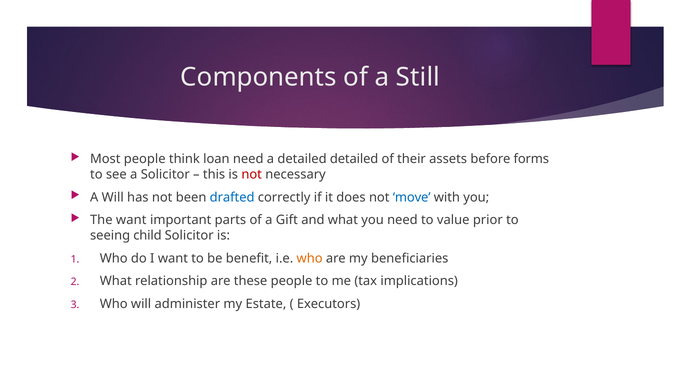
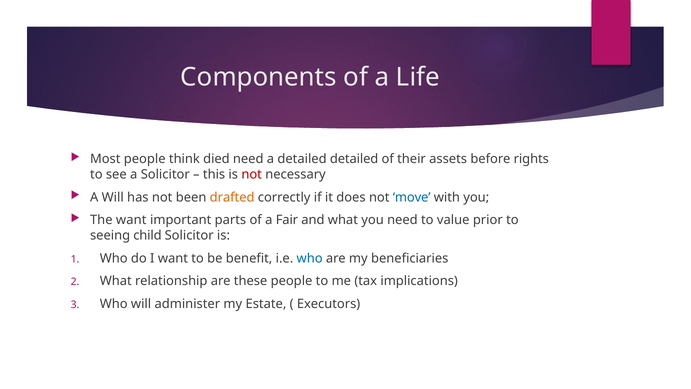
Still: Still -> Life (418, 77)
loan: loan -> died (216, 159)
forms: forms -> rights (531, 159)
drafted colour: blue -> orange (232, 197)
Gift: Gift -> Fair (287, 220)
who colour: orange -> blue (310, 258)
